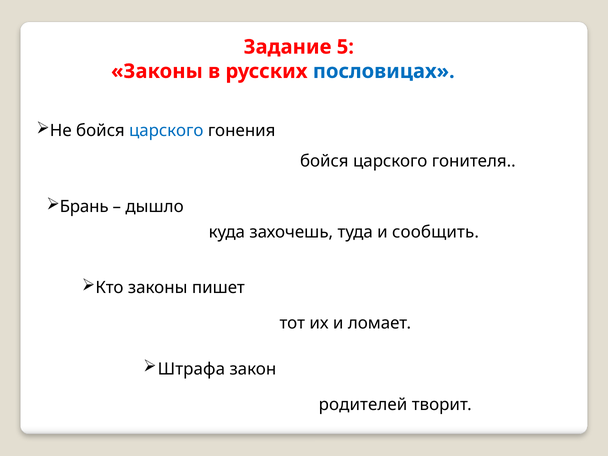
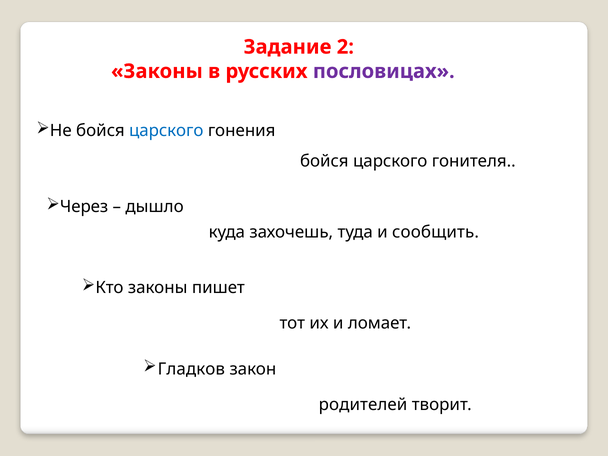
5: 5 -> 2 (345, 47)
пословицах colour: blue -> purple (384, 71)
Брань: Брань -> Через (84, 207)
Штрафа: Штрафа -> Гладков (191, 369)
